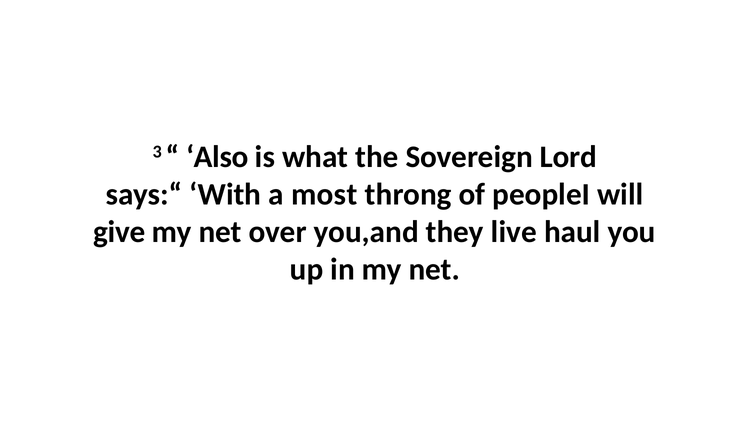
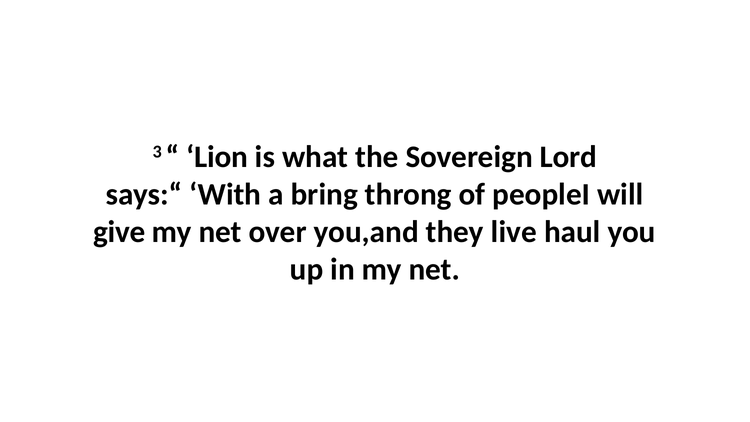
Also: Also -> Lion (217, 157)
most: most -> bring (324, 194)
